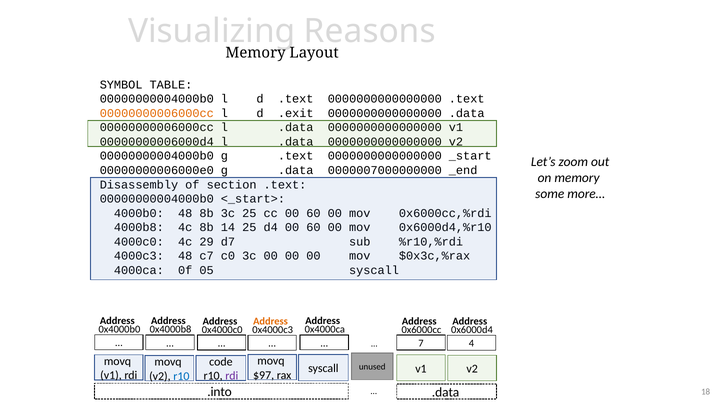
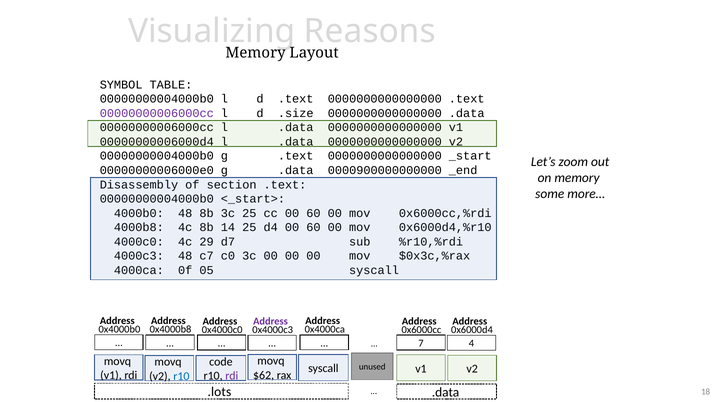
00000000006000cc colour: orange -> purple (157, 113)
.exit: .exit -> .size (296, 113)
0000007000000000: 0000007000000000 -> 0000900000000000 (385, 170)
Address colour: orange -> purple (271, 322)
$97: $97 -> $62 (264, 375)
.into: .into -> .lots (219, 392)
